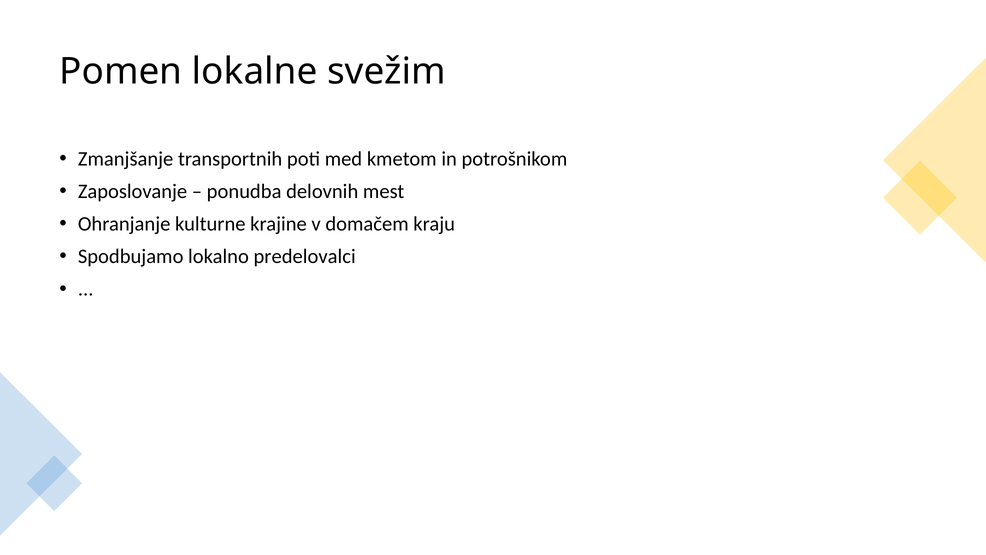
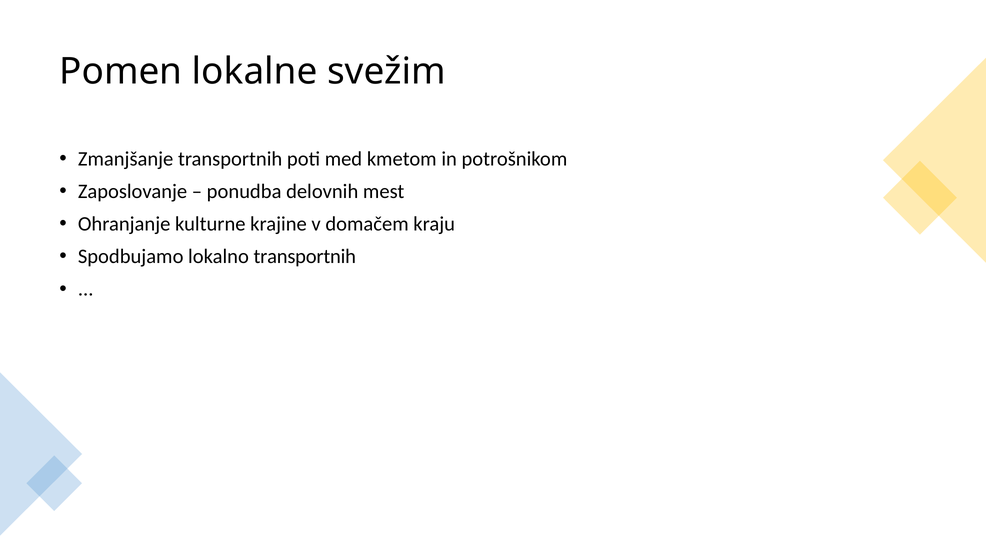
lokalno predelovalci: predelovalci -> transportnih (305, 256)
